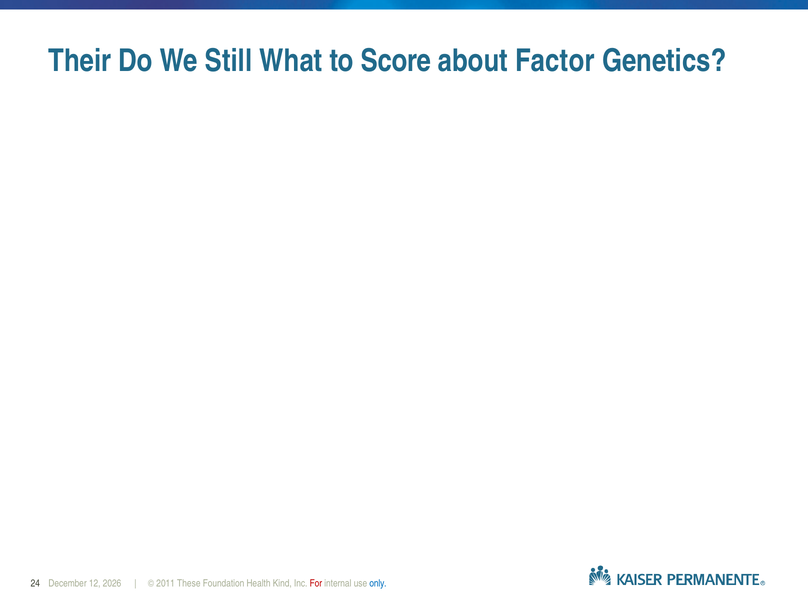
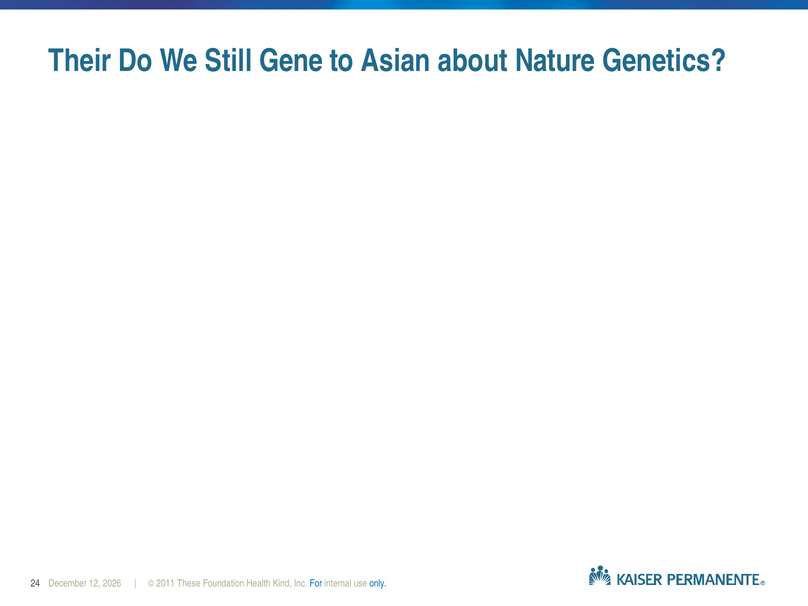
What: What -> Gene (291, 61)
Score: Score -> Asian (396, 61)
Factor: Factor -> Nature (555, 61)
For colour: red -> blue (316, 583)
